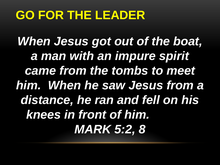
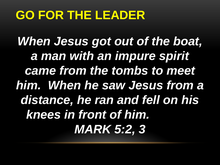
8: 8 -> 3 (142, 129)
